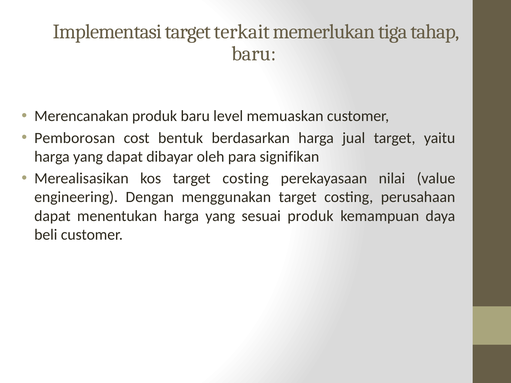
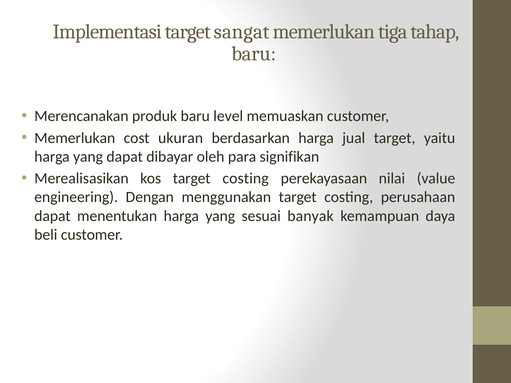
terkait: terkait -> sangat (242, 32)
Pemborosan: Pemborosan -> Memerlukan (75, 138)
bentuk: bentuk -> ukuran (181, 138)
sesuai produk: produk -> banyak (310, 216)
